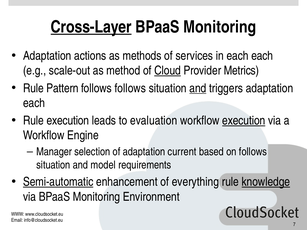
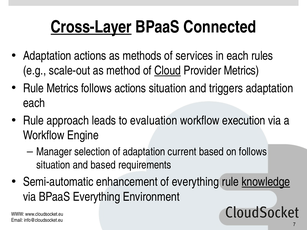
Monitoring: Monitoring -> Connected (220, 27)
each each: each -> rules (262, 56)
Rule Pattern: Pattern -> Metrics (62, 88)
follows follows: follows -> actions (130, 88)
and underline: present -> none (198, 88)
Rule execution: execution -> approach (68, 121)
execution underline: present -> none (244, 121)
and model: model -> based (103, 165)
Semi-automatic underline: present -> none (58, 182)
via BPaaS Monitoring: Monitoring -> Everything (97, 197)
